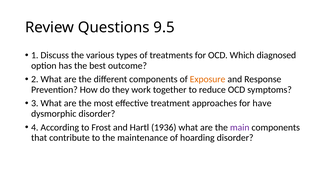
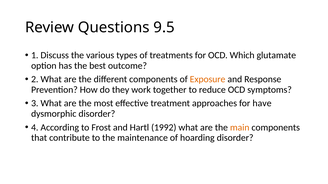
diagnosed: diagnosed -> glutamate (276, 55)
1936: 1936 -> 1992 (164, 128)
main colour: purple -> orange (240, 128)
